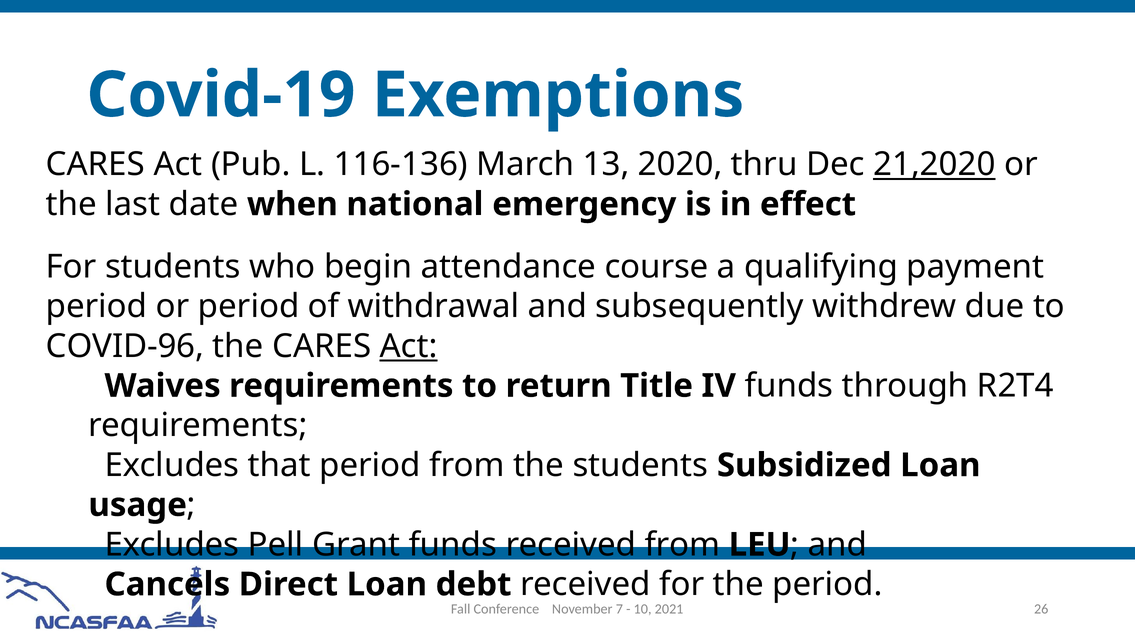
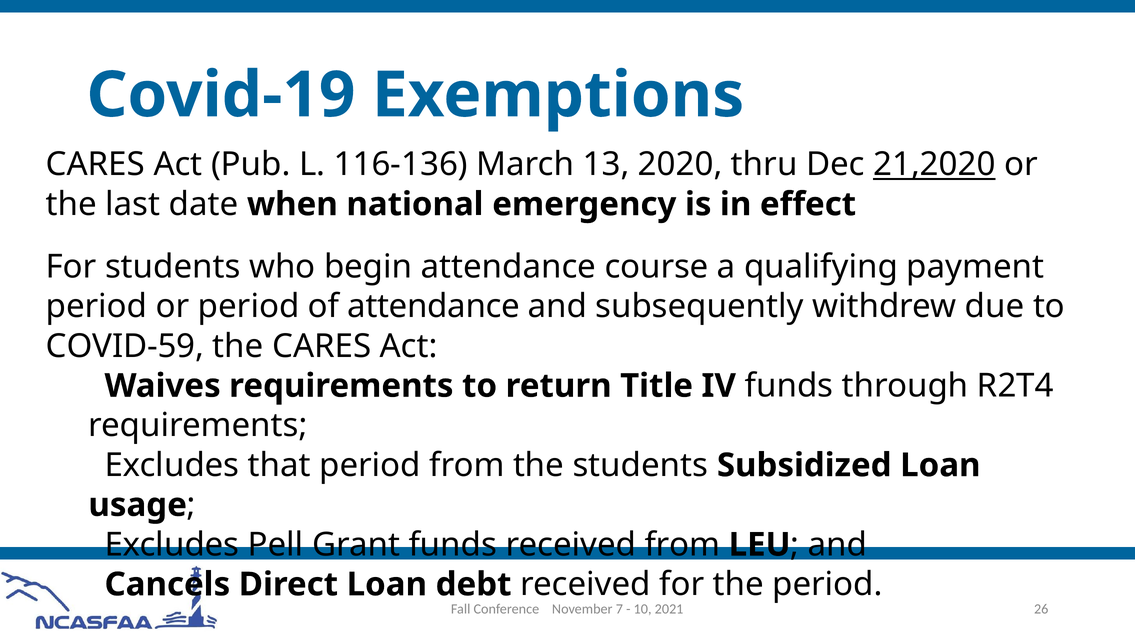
of withdrawal: withdrawal -> attendance (434, 307)
COVID-96: COVID-96 -> COVID-59 (125, 346)
Act underline: present -> none (409, 346)
